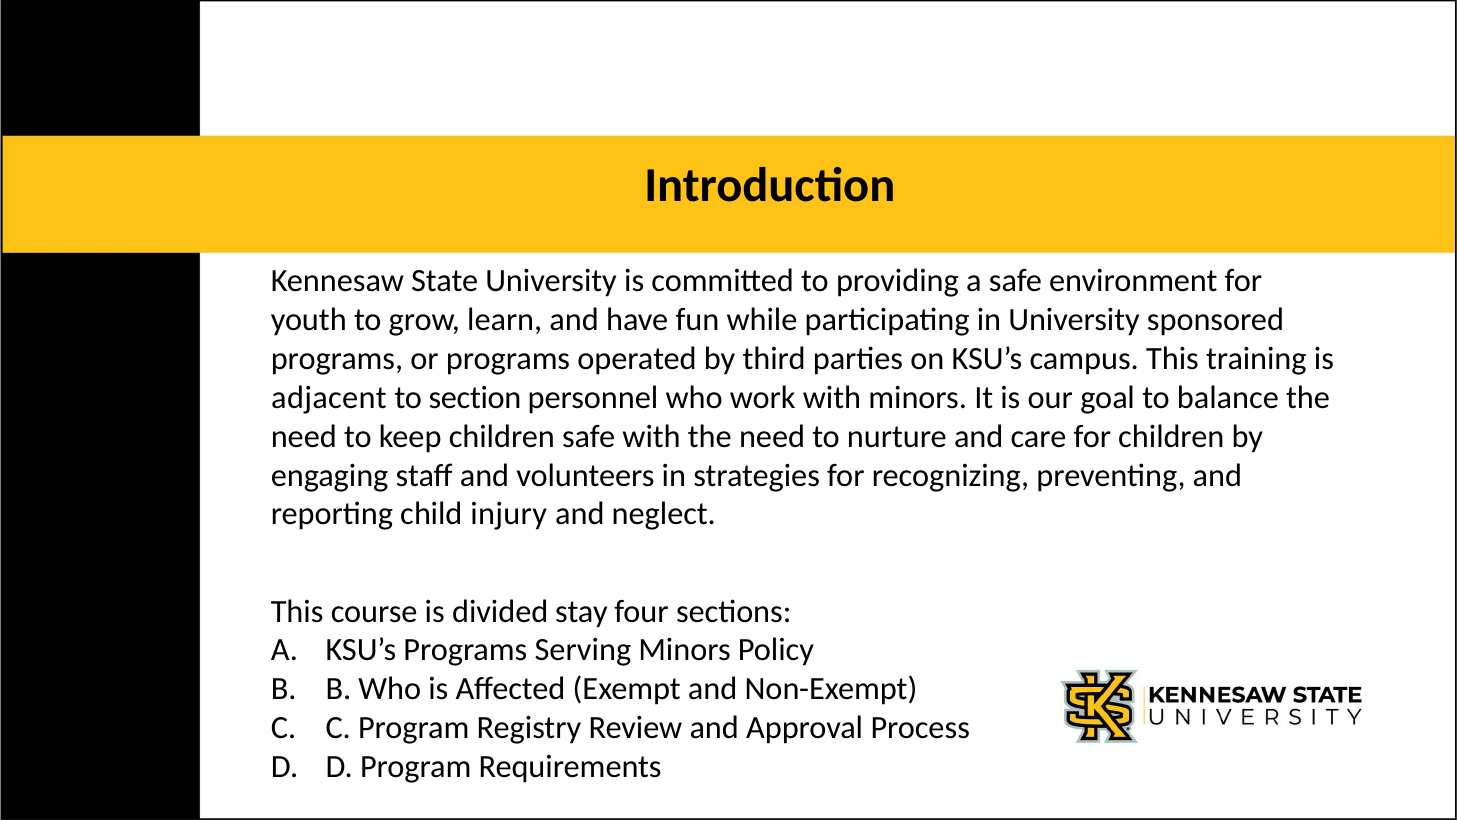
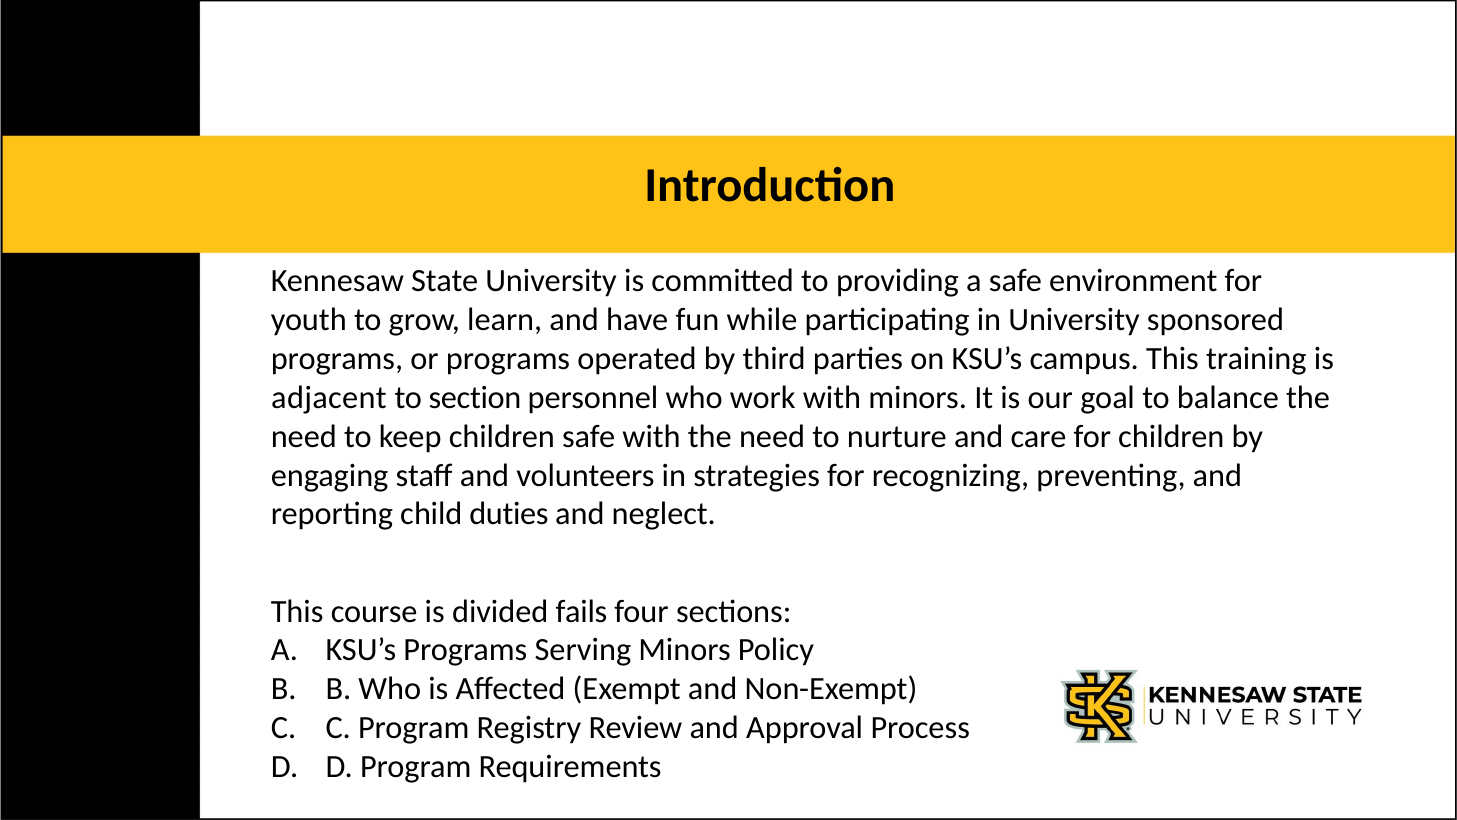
injury: injury -> duties (509, 514)
stay: stay -> fails (581, 611)
